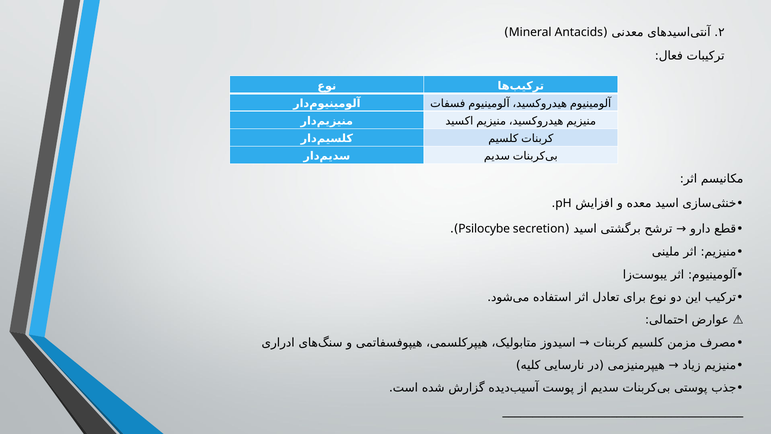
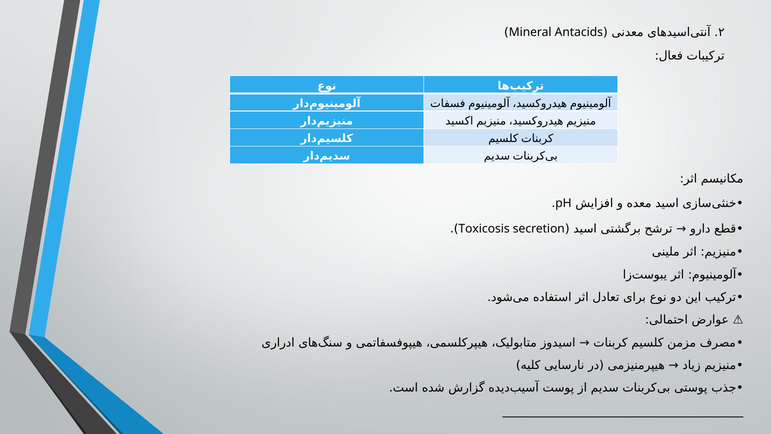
Psilocybe: Psilocybe -> Toxicosis (484, 228)
